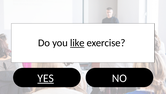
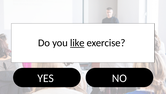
YES underline: present -> none (46, 78)
